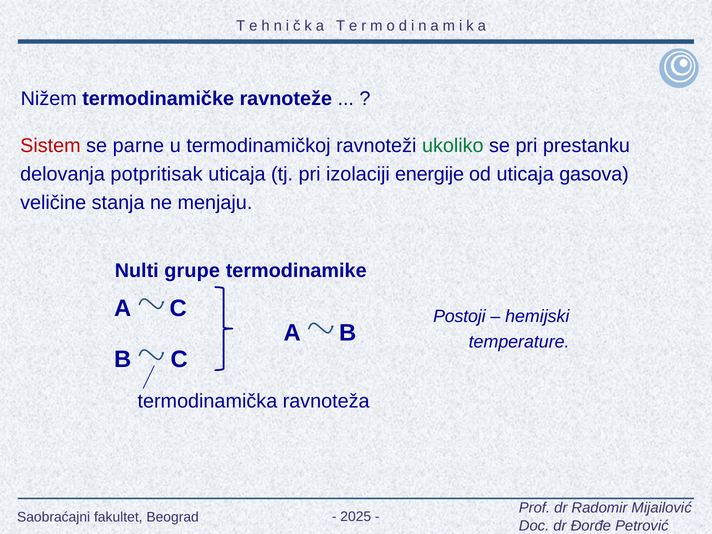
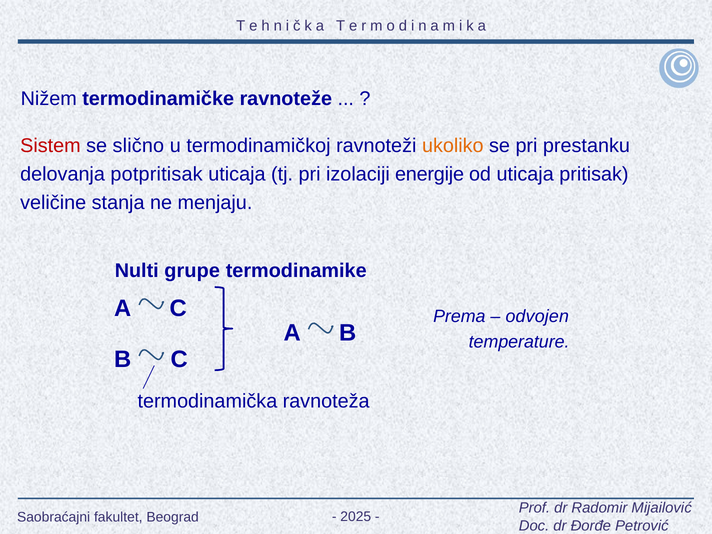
parne: parne -> slično (138, 146)
ukoliko colour: green -> orange (453, 146)
gasova: gasova -> pritisak (594, 174)
Postoji: Postoji -> Prema (459, 316)
hemijski: hemijski -> odvojen (537, 316)
